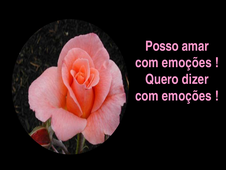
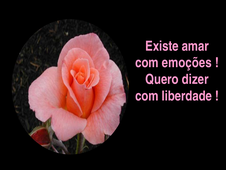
Posso: Posso -> Existe (162, 46)
emoções: emoções -> liberdade (187, 96)
